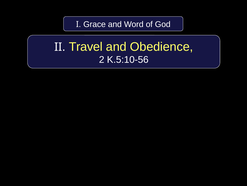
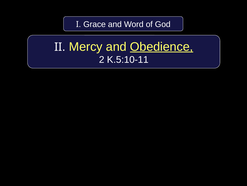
Travel: Travel -> Mercy (86, 47)
Obedience underline: none -> present (162, 47)
K.5:10-56: K.5:10-56 -> K.5:10-11 (128, 60)
